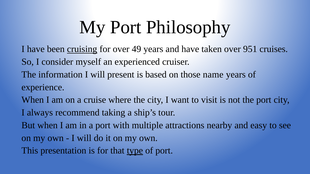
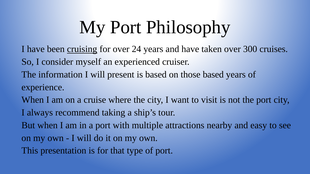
49: 49 -> 24 (136, 49)
951: 951 -> 300 (250, 49)
those name: name -> based (213, 75)
type underline: present -> none (135, 151)
